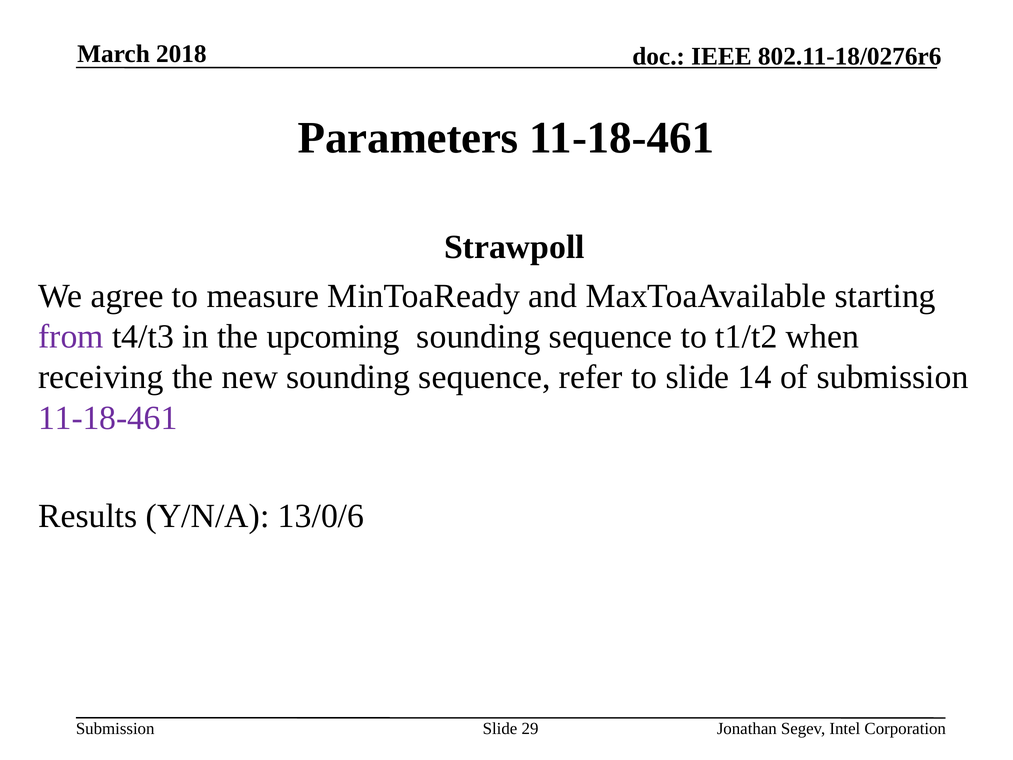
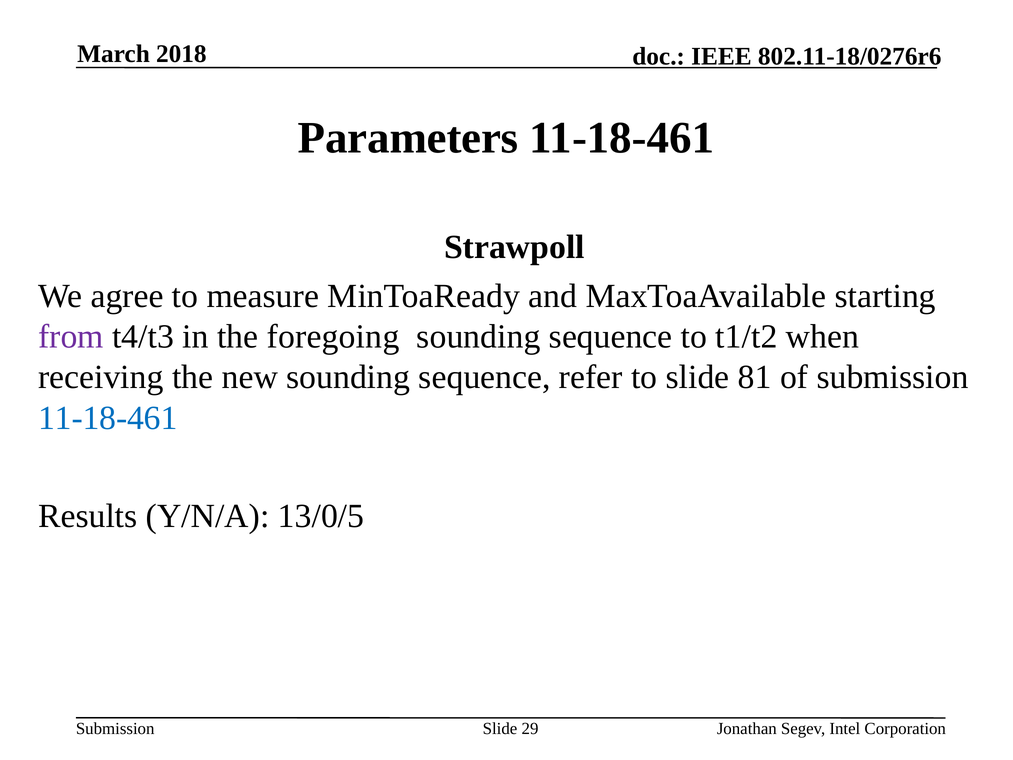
upcoming: upcoming -> foregoing (333, 337)
14: 14 -> 81 (755, 377)
11-18-461 colour: purple -> blue (108, 418)
13/0/6: 13/0/6 -> 13/0/5 (321, 516)
